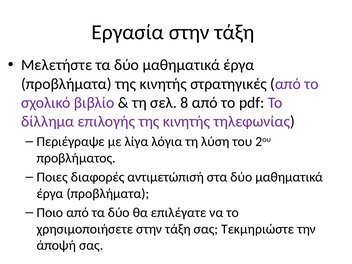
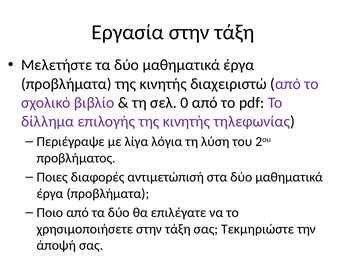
στρατηγικές: στρατηγικές -> διαχειριστώ (228, 84)
8: 8 -> 0 (184, 103)
